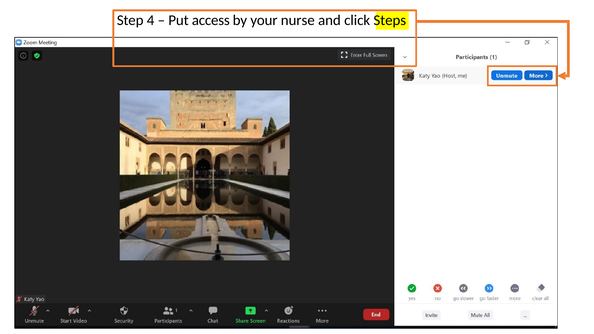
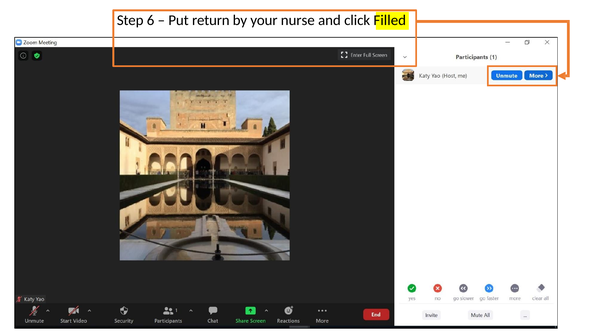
4: 4 -> 6 (151, 20)
access: access -> return (211, 20)
Steps: Steps -> Filled (390, 20)
